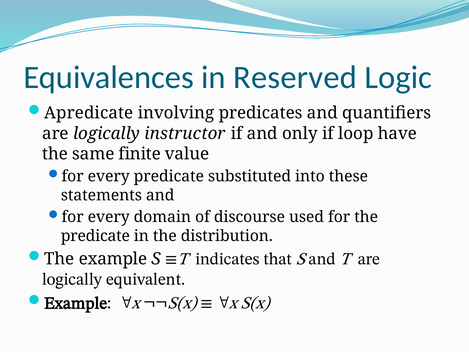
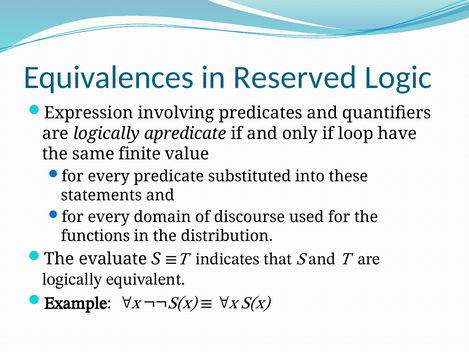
Apredicate: Apredicate -> Expression (89, 113)
instructor: instructor -> apredicate (185, 133)
predicate: predicate -> functions (95, 236)
The example: example -> evaluate (113, 259)
